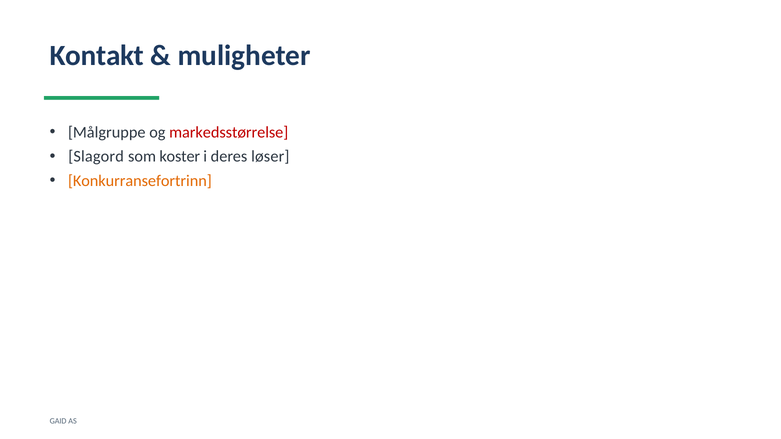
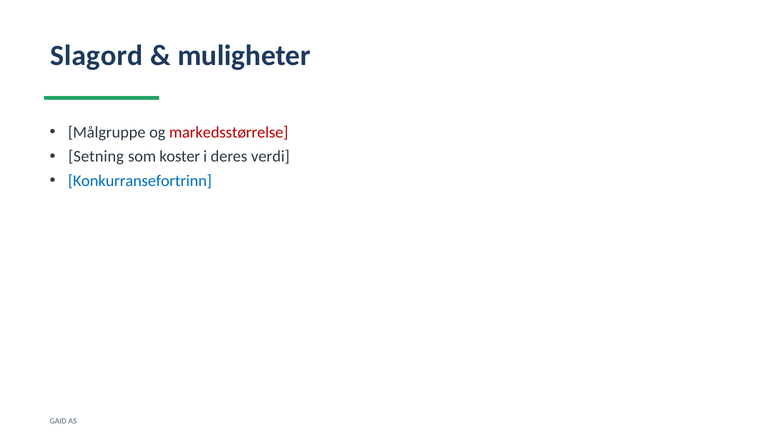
Kontakt: Kontakt -> Slagord (97, 56)
Slagord: Slagord -> Setning (96, 157)
løser: løser -> verdi (270, 157)
Konkurransefortrinn colour: orange -> blue (140, 181)
